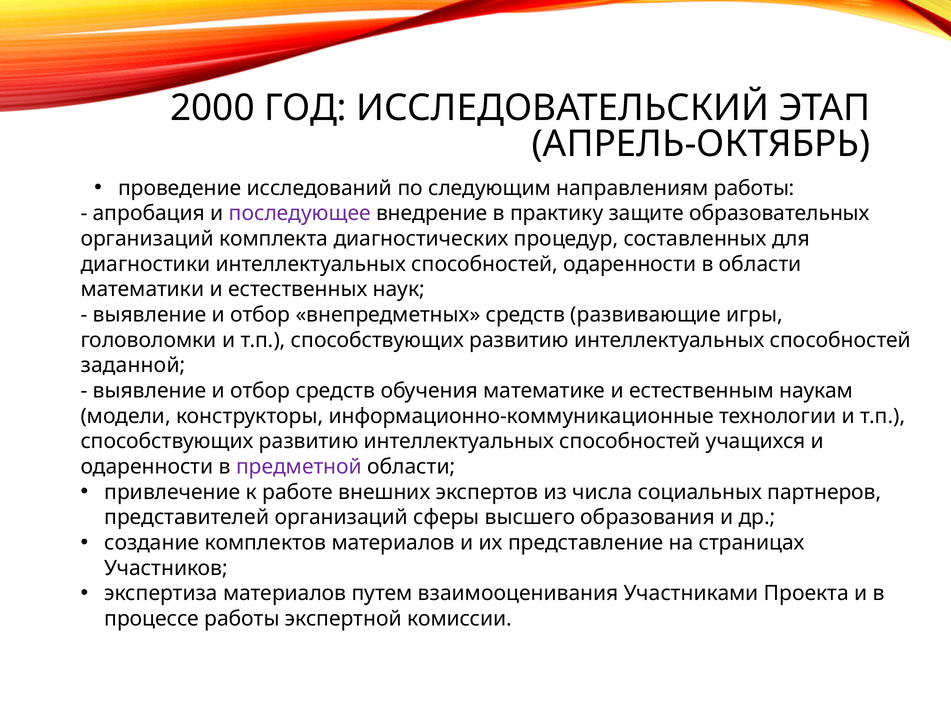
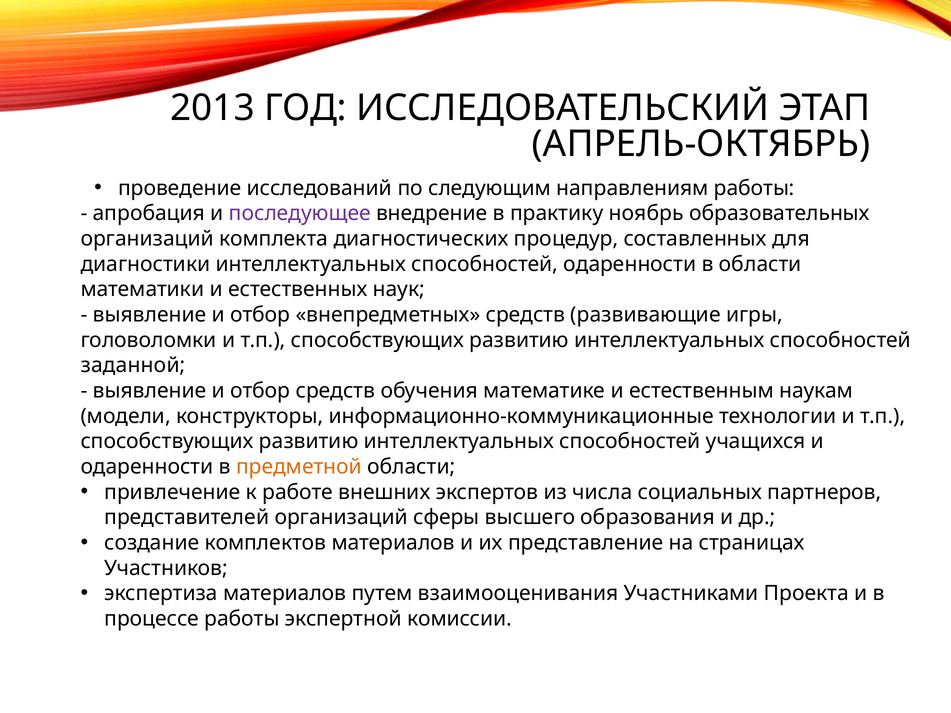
2000: 2000 -> 2013 (212, 108)
защите: защите -> ноябрь (646, 214)
предметной colour: purple -> orange (299, 467)
